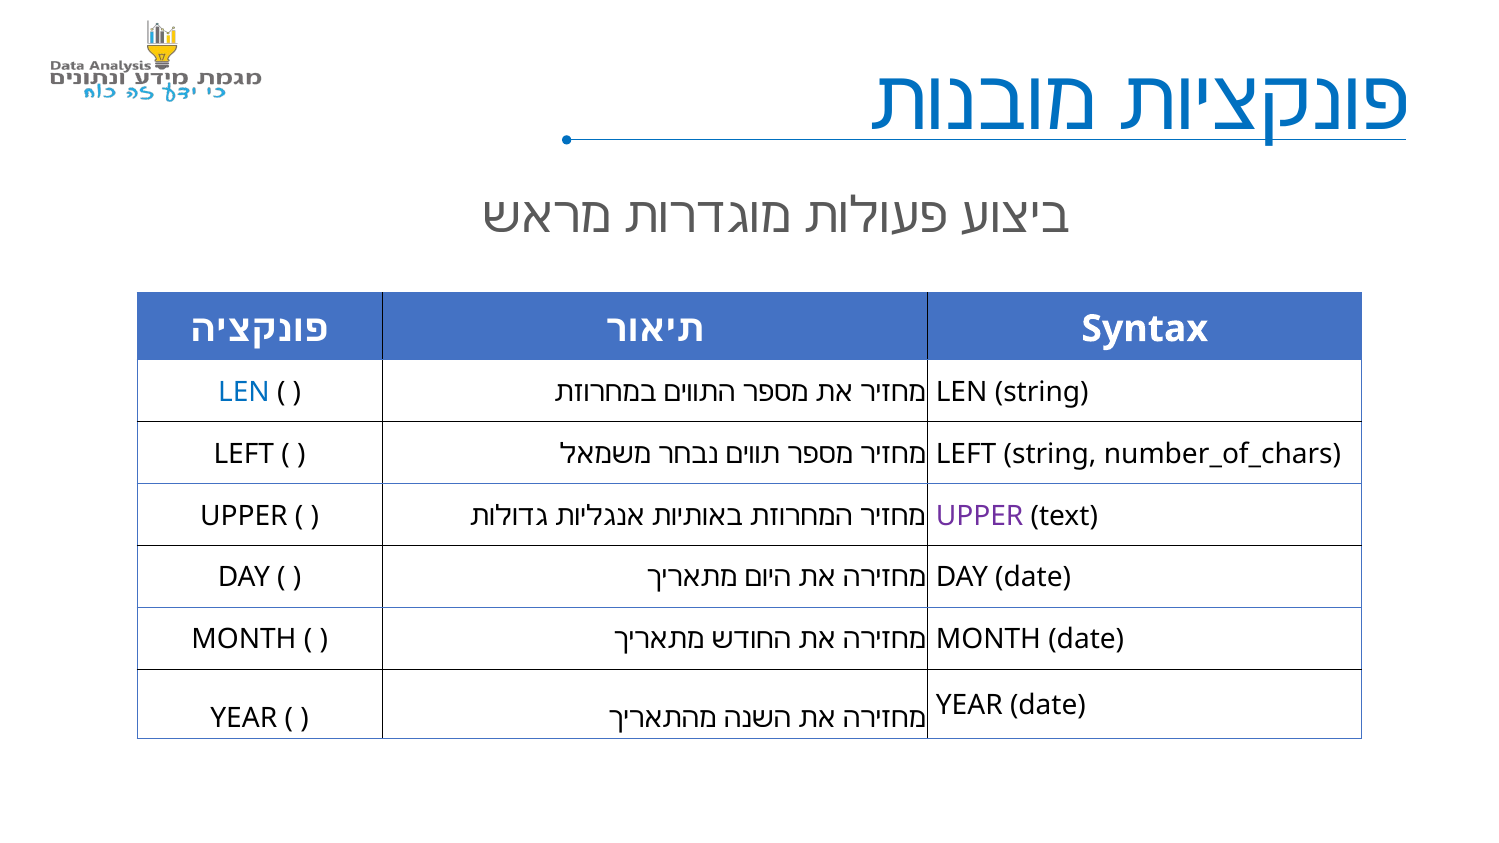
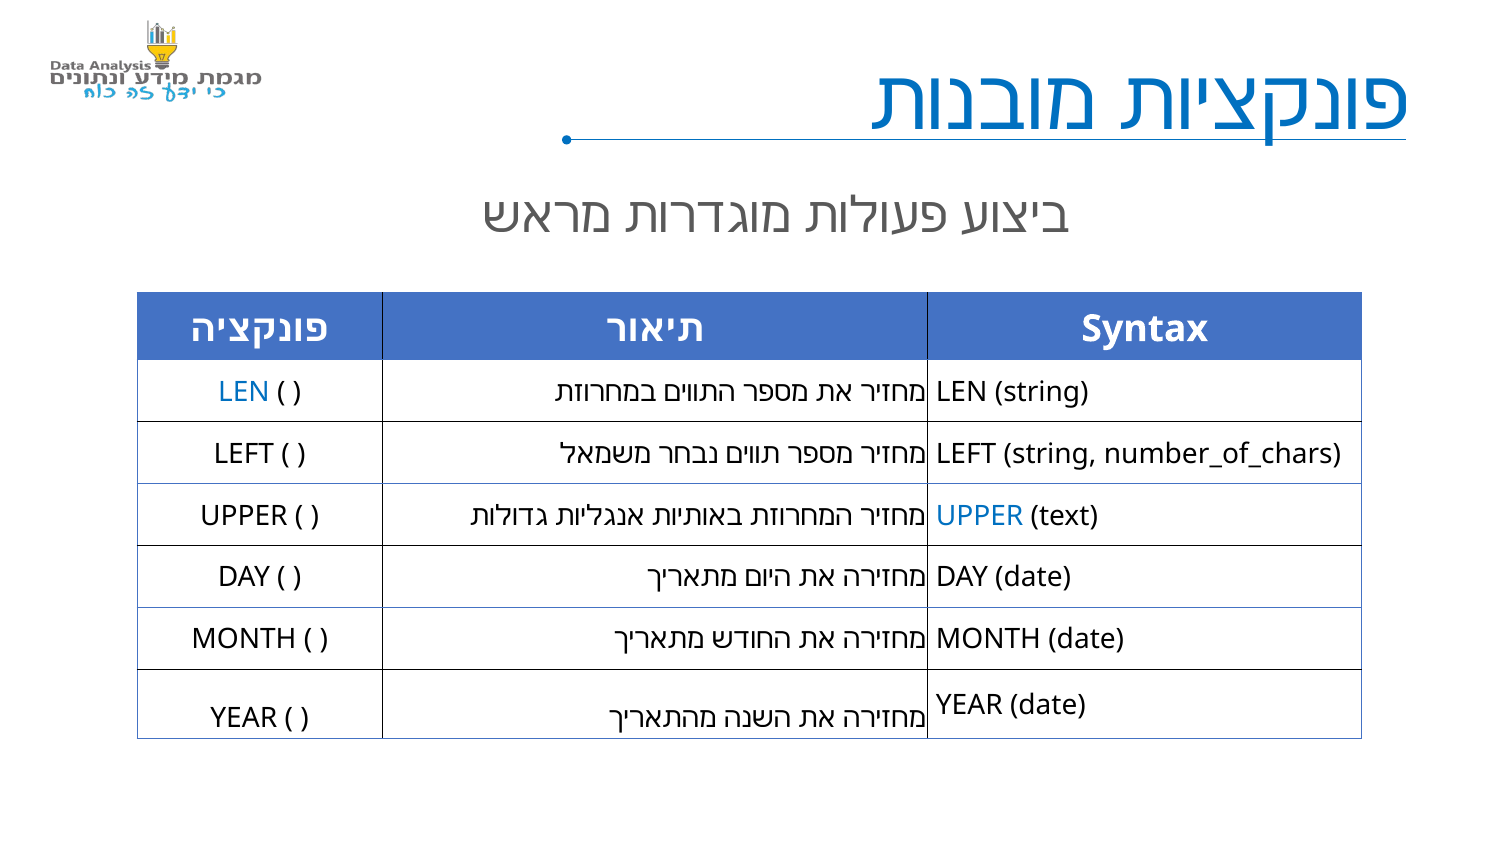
UPPER colour: purple -> blue (980, 516)
